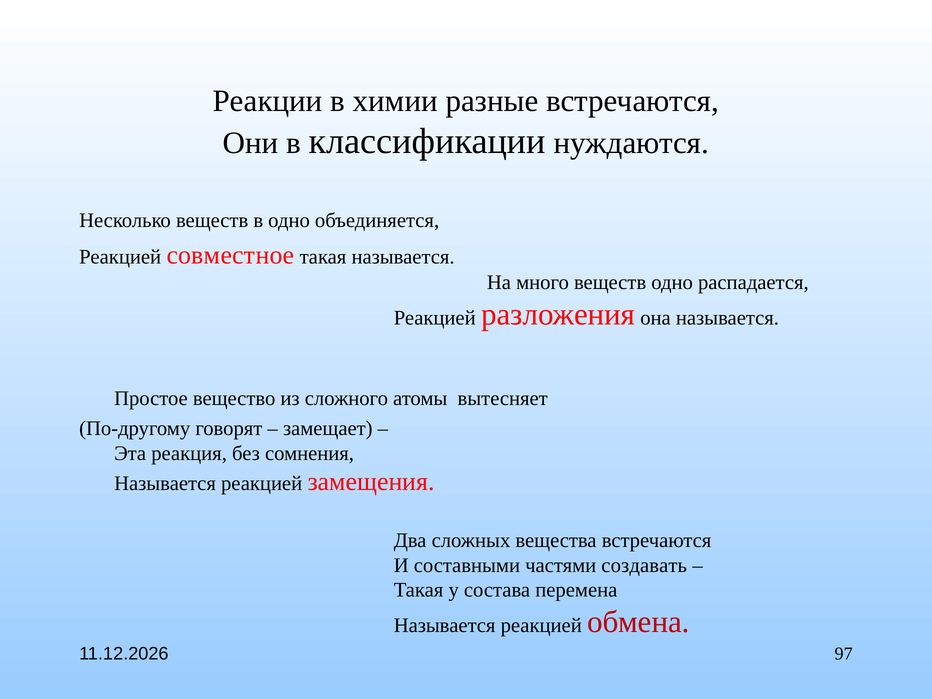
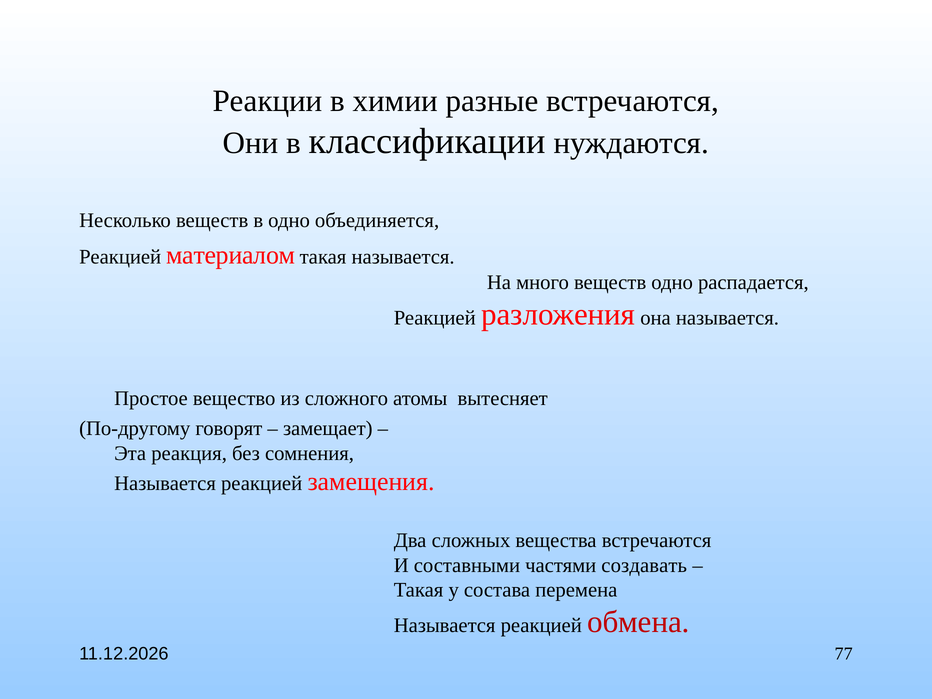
совместное: совместное -> материалом (231, 255)
97: 97 -> 77 (844, 654)
